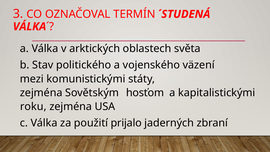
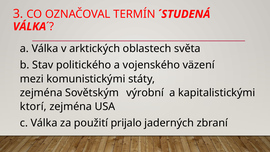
hosťom: hosťom -> výrobní (145, 93)
roku: roku -> ktorí (33, 107)
